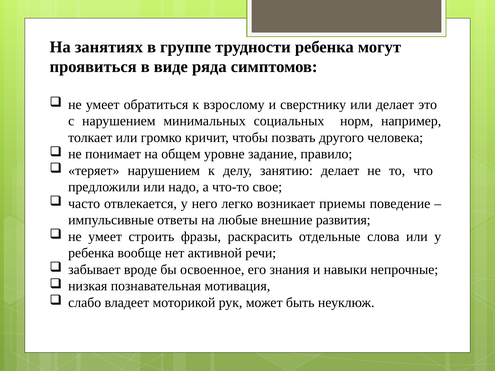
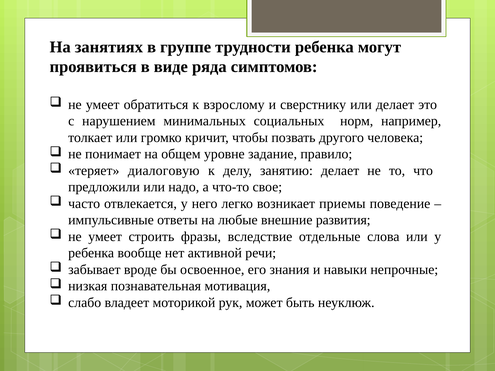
теряет нарушением: нарушением -> диалоговую (164, 171)
раскрасить: раскрасить -> вследствие (260, 237)
